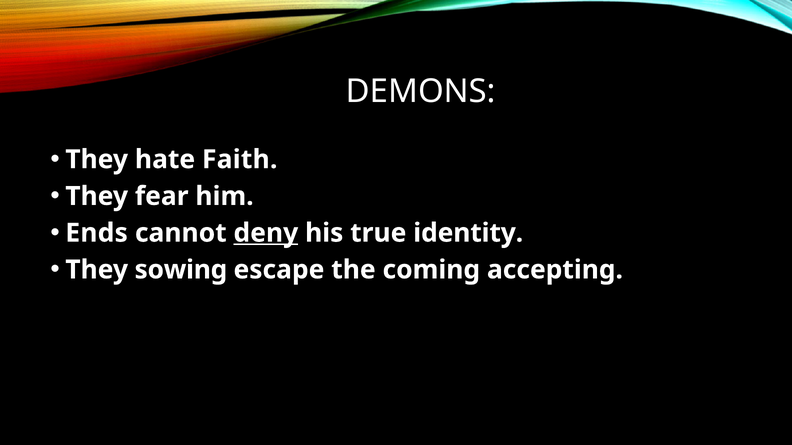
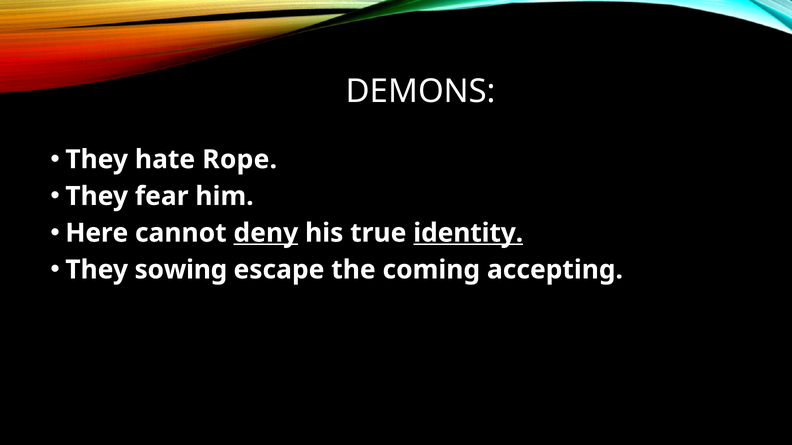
Faith: Faith -> Rope (240, 160)
Ends: Ends -> Here (97, 233)
identity underline: none -> present (468, 233)
